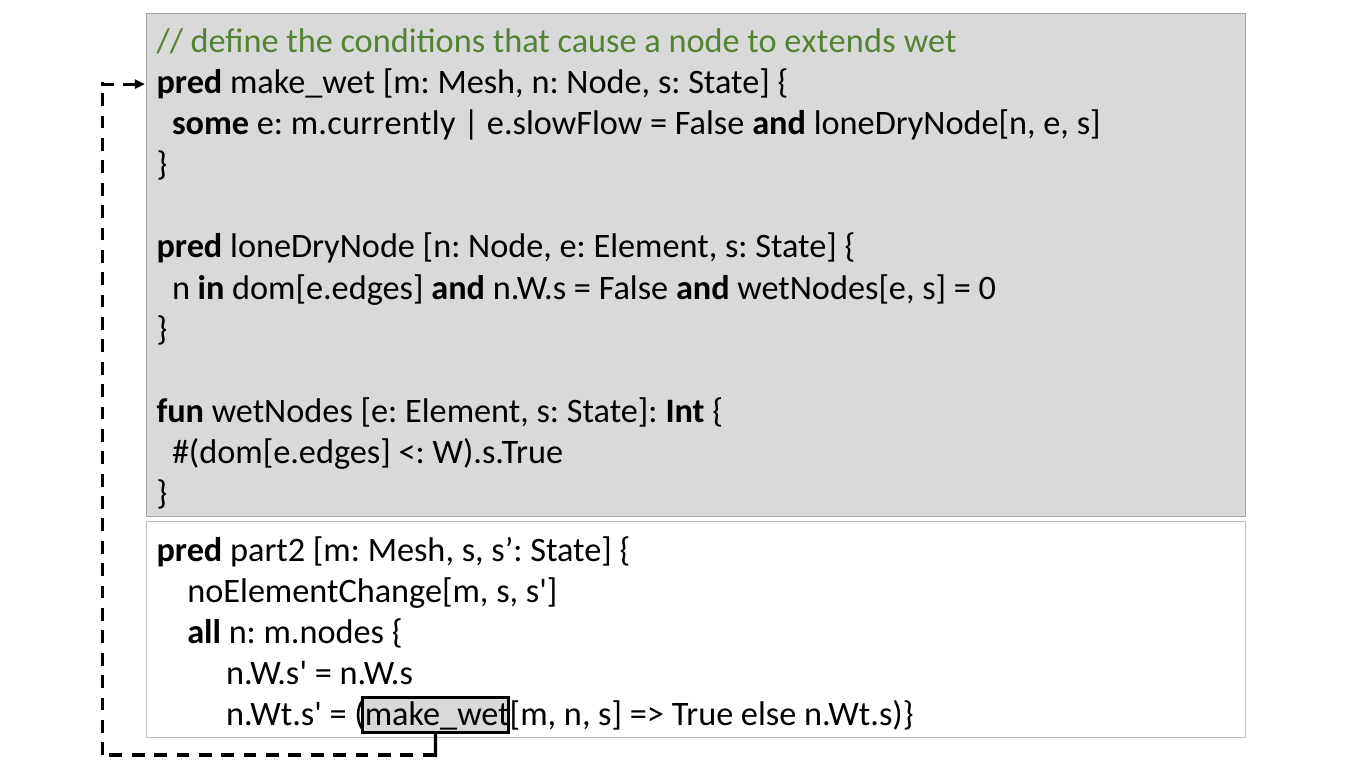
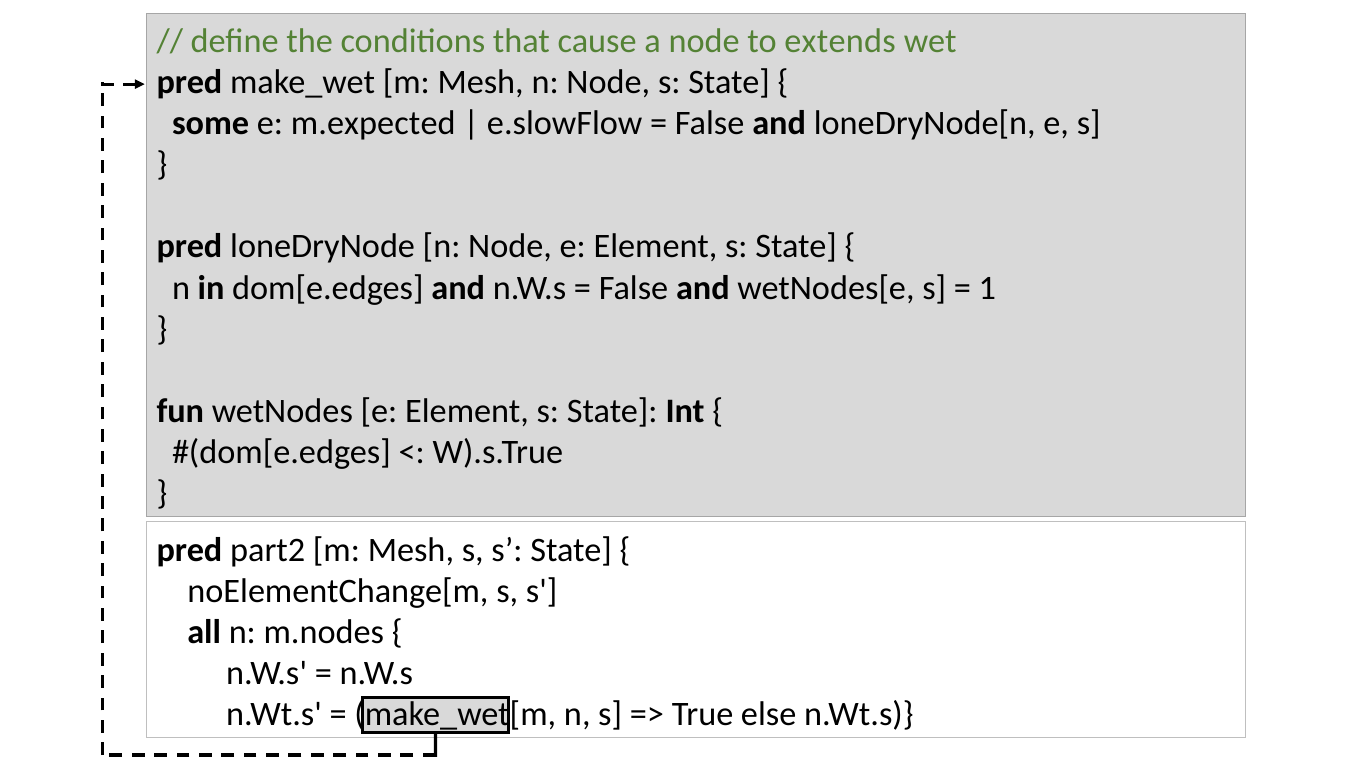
m.currently: m.currently -> m.expected (373, 123)
0: 0 -> 1 (987, 288)
